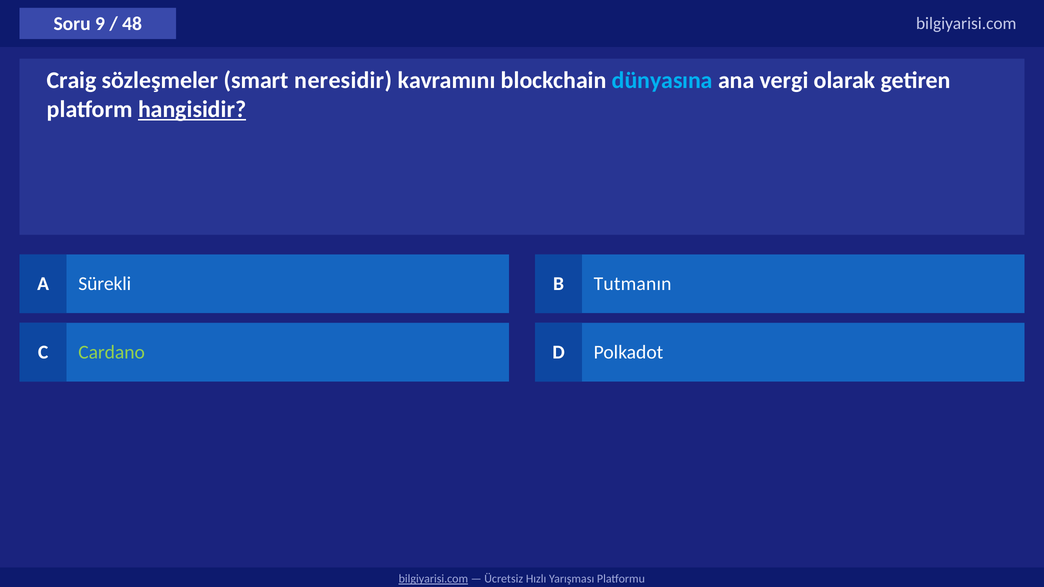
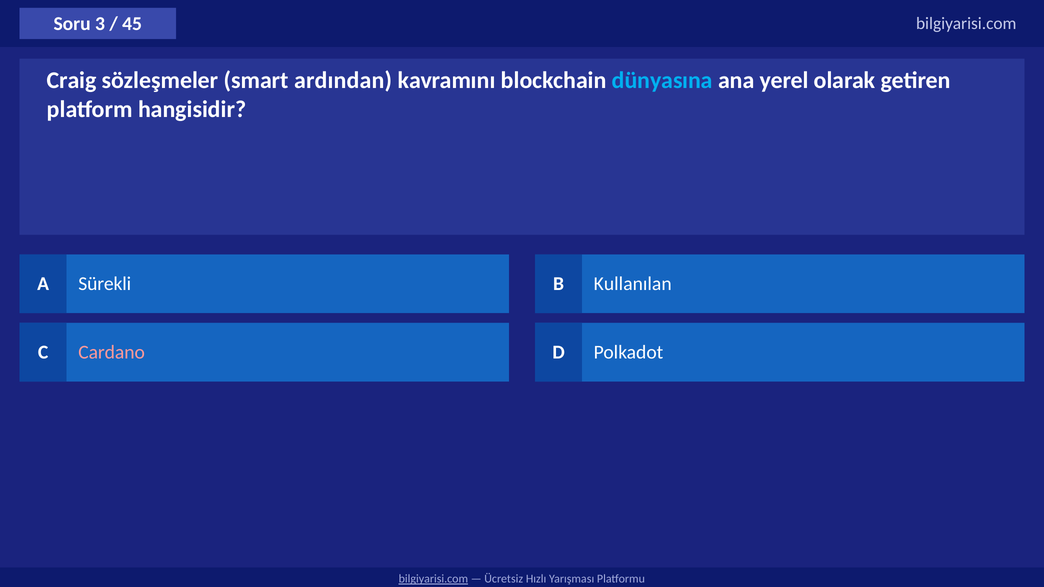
9: 9 -> 3 (100, 24)
48: 48 -> 45 (132, 24)
neresidir: neresidir -> ardından (343, 80)
vergi: vergi -> yerel (784, 80)
hangisidir underline: present -> none (192, 109)
Tutmanın: Tutmanın -> Kullanılan (633, 284)
Cardano colour: light green -> pink (112, 353)
